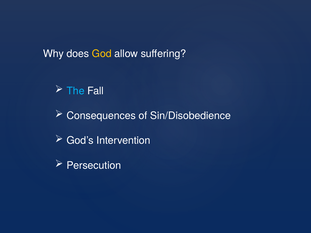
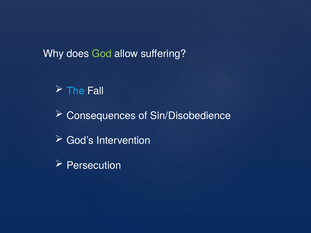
God colour: yellow -> light green (102, 54)
